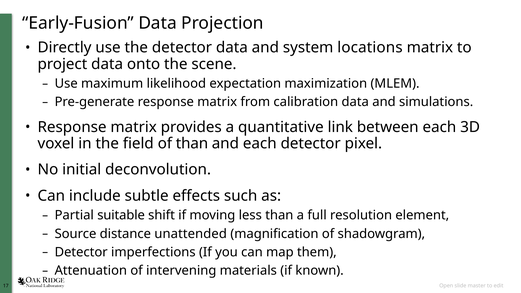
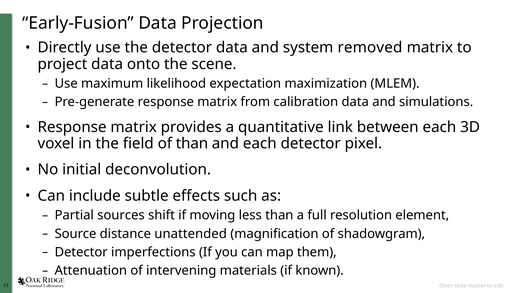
locations: locations -> removed (370, 48)
suitable: suitable -> sources (121, 215)
